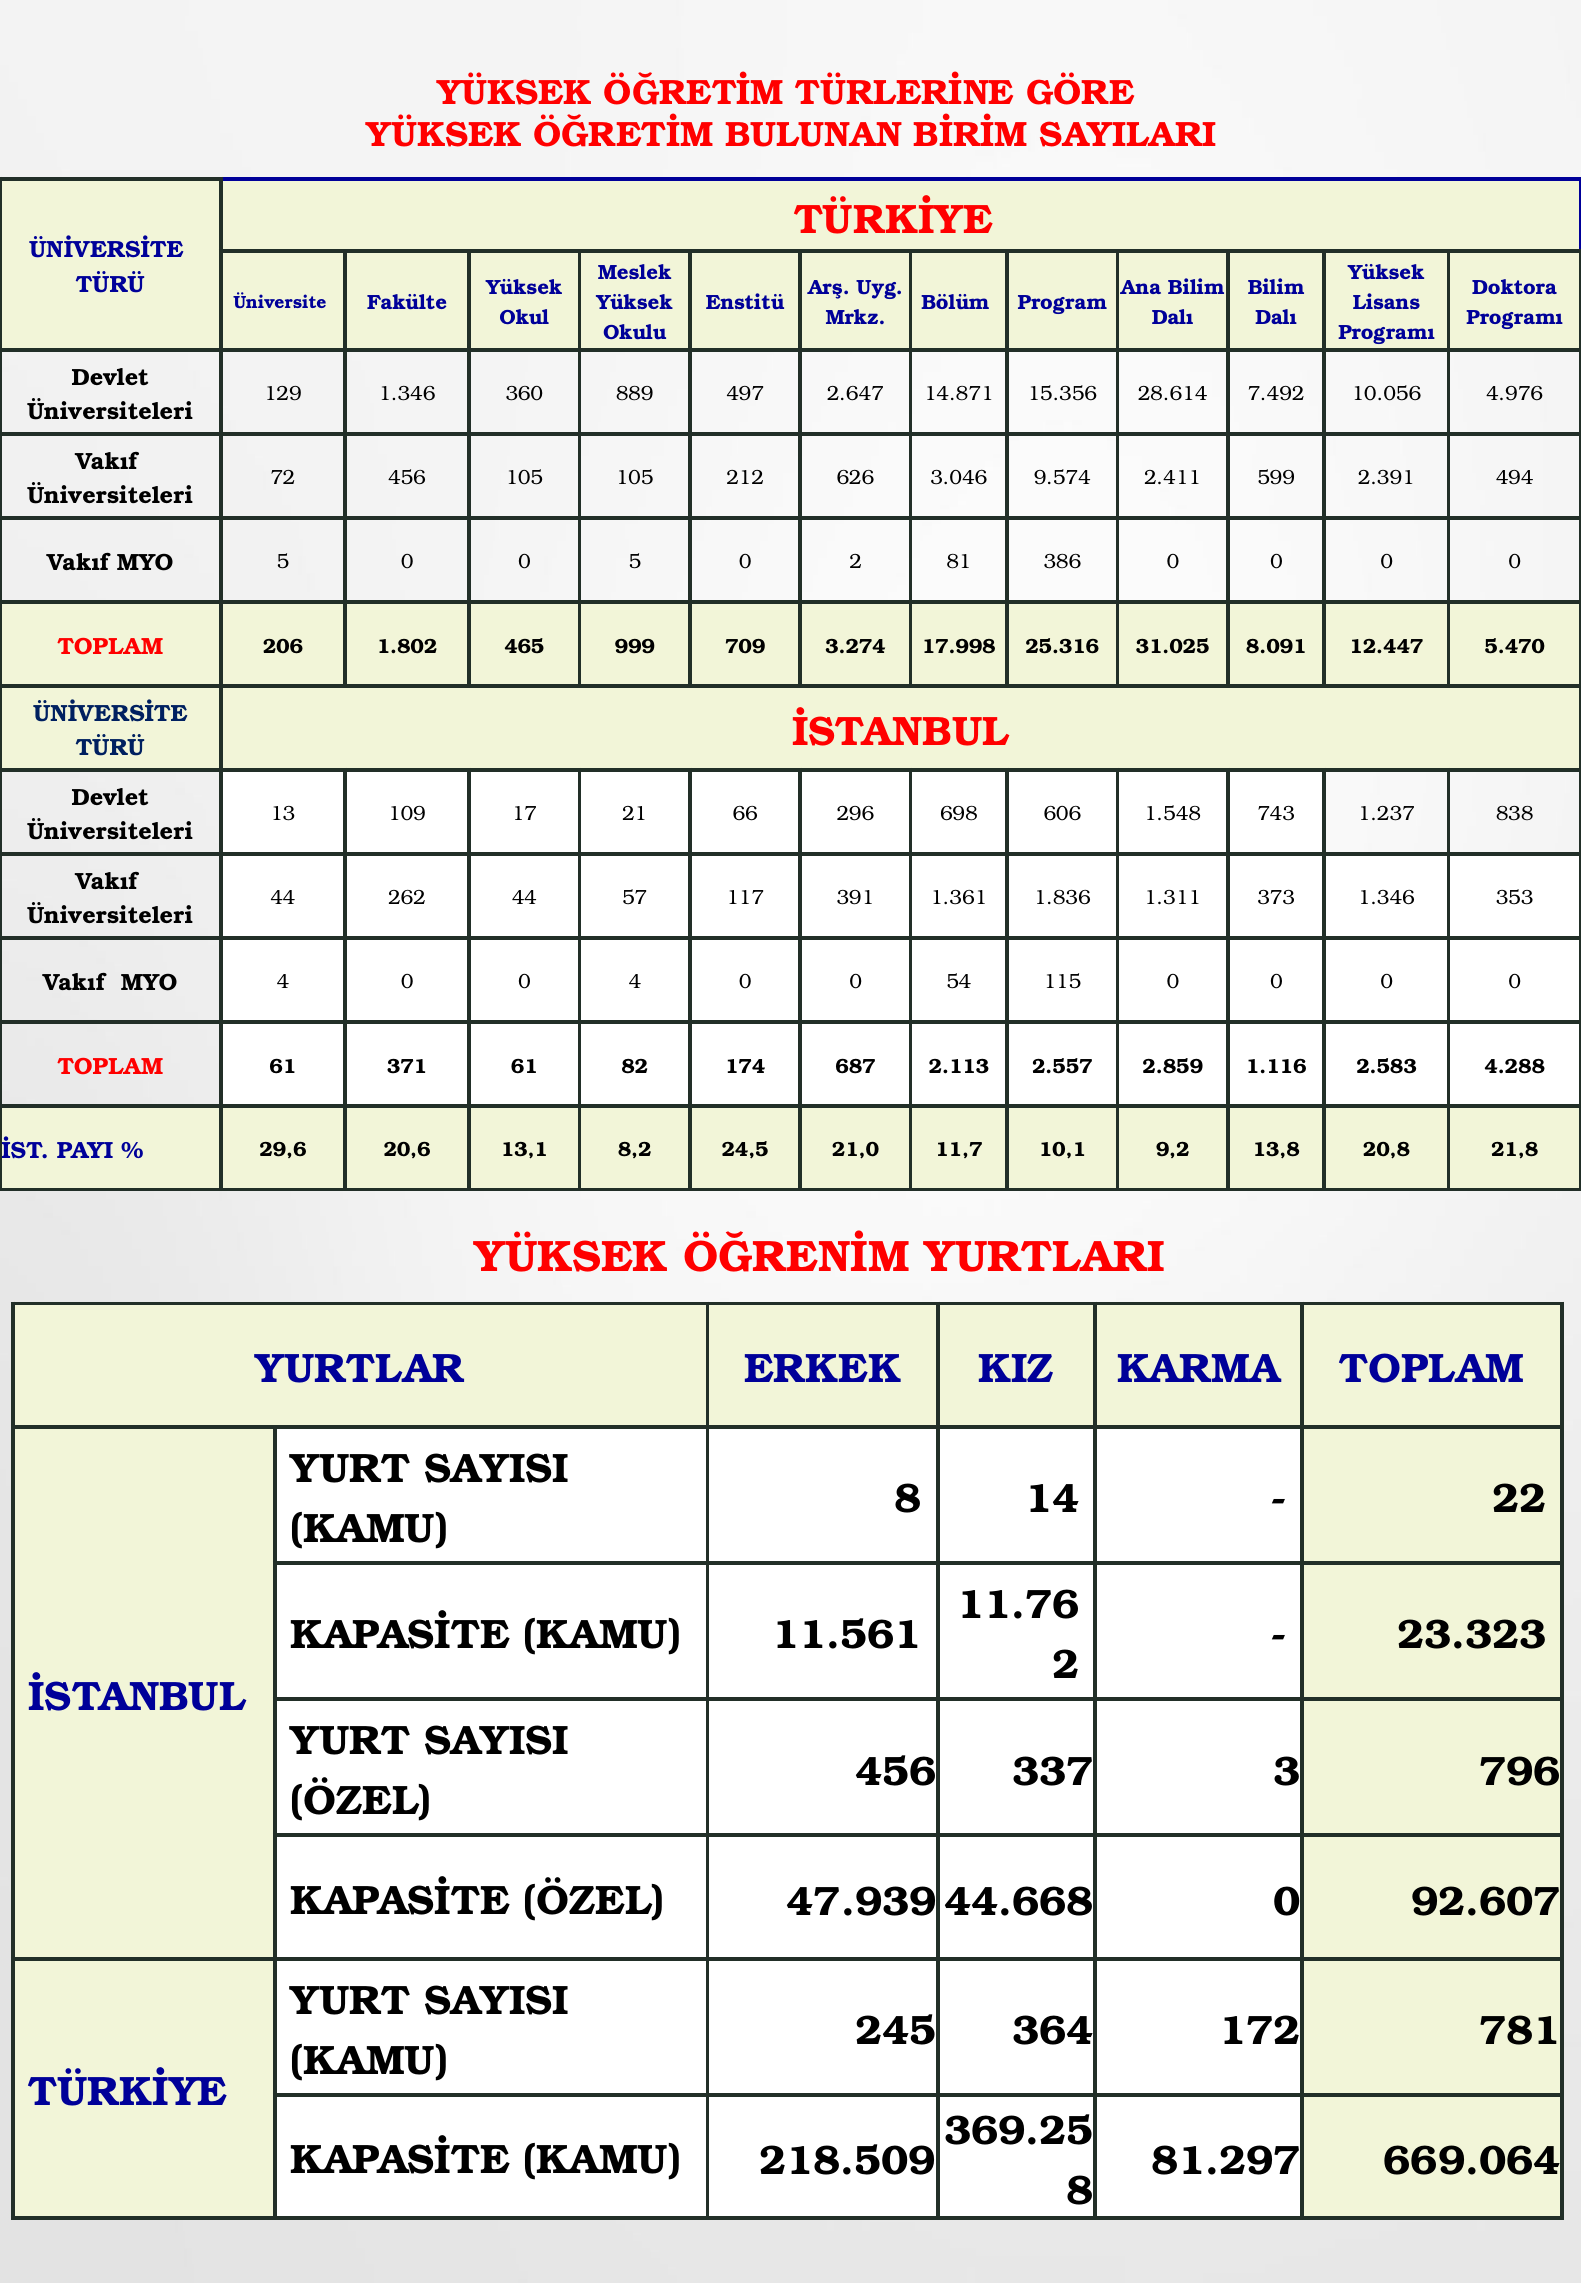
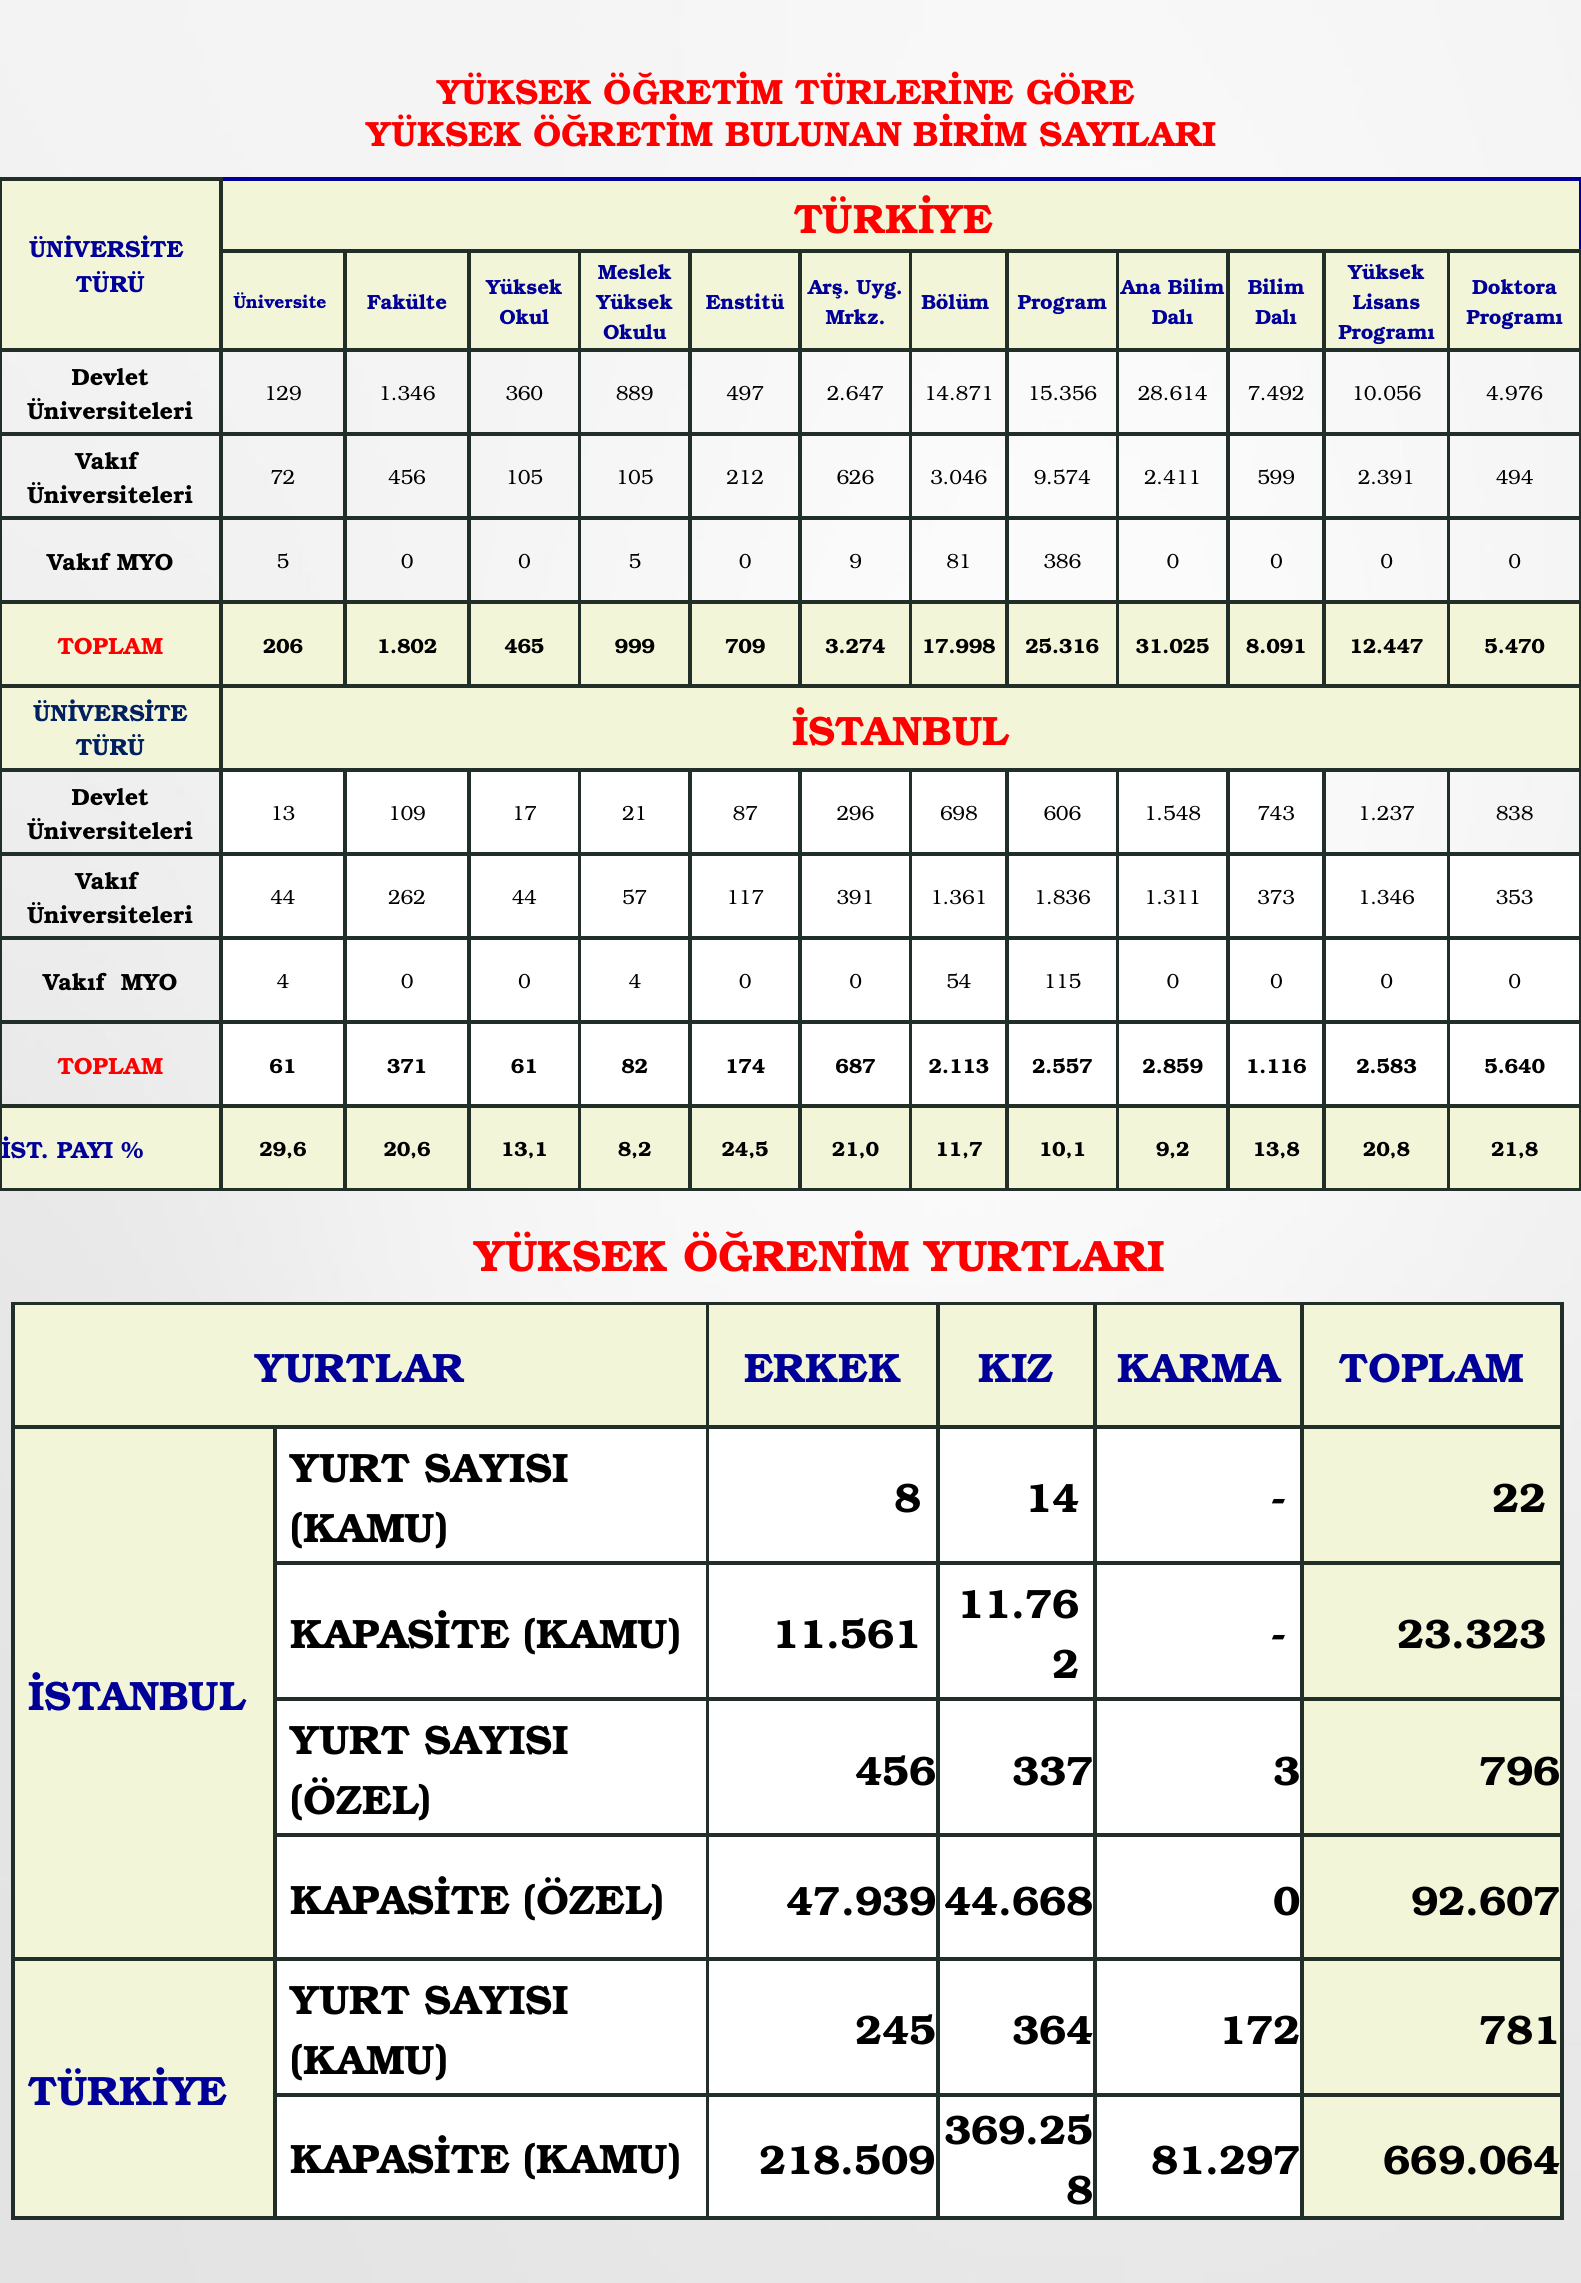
0 2: 2 -> 9 (856, 562)
66: 66 -> 87 (745, 814)
4.288: 4.288 -> 5.640 (1515, 1067)
